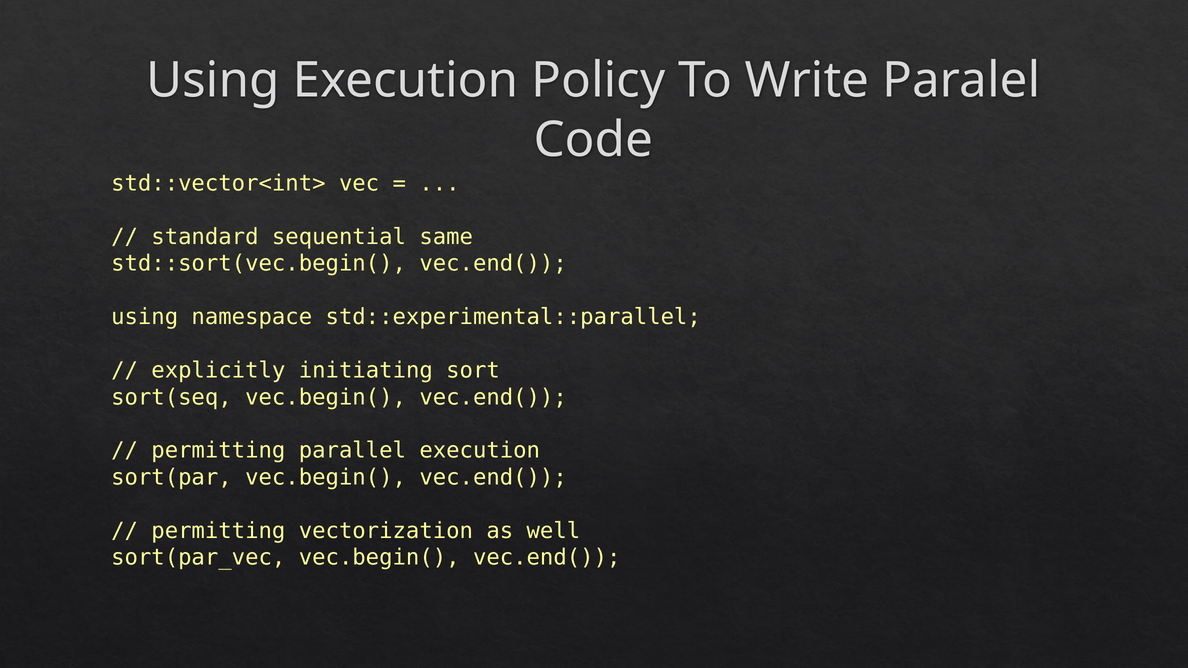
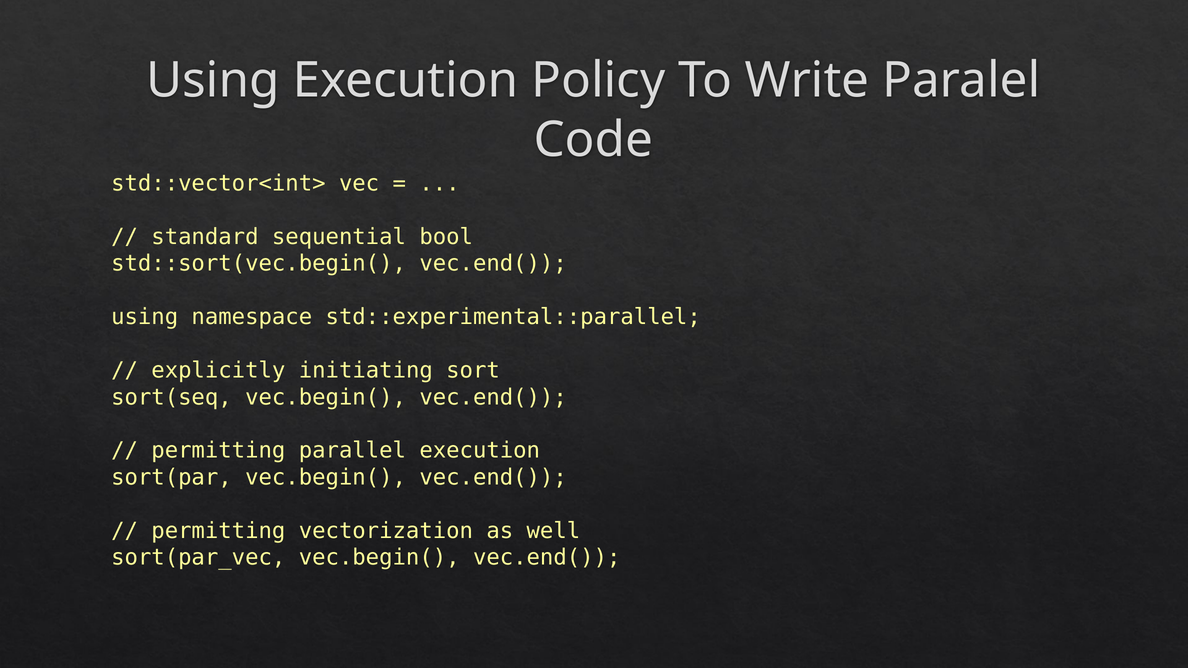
same: same -> bool (446, 237)
